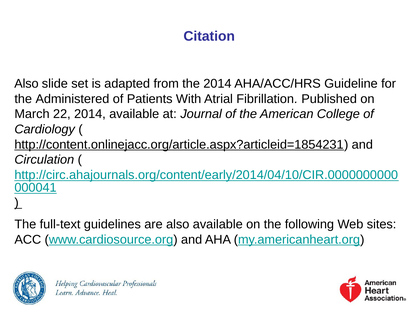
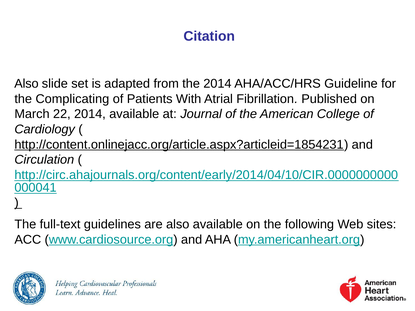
Administered: Administered -> Complicating (72, 99)
